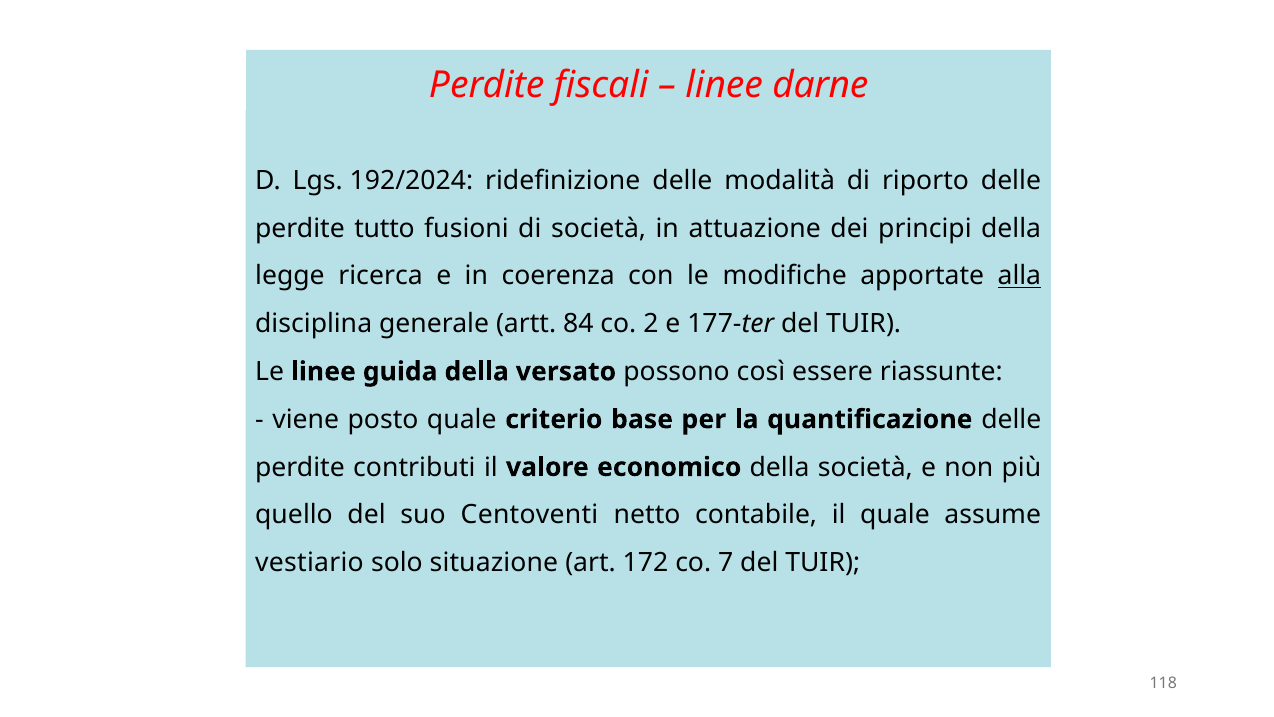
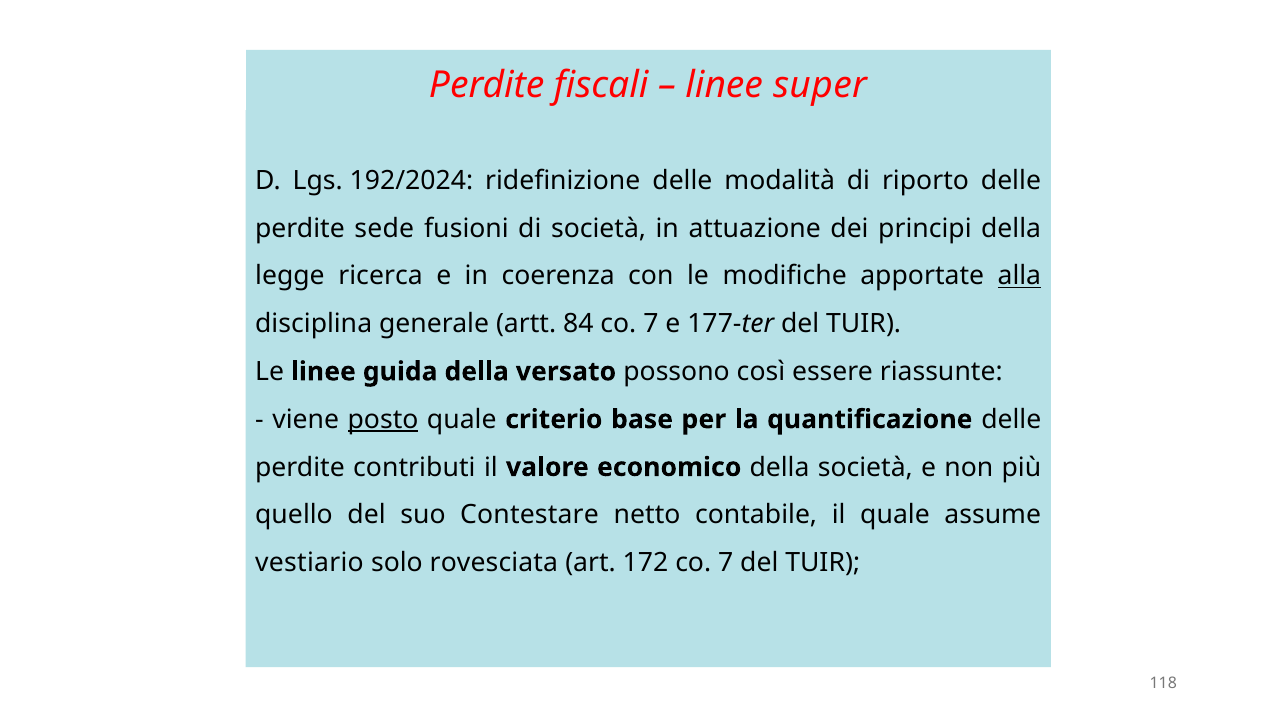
darne: darne -> super (820, 85)
tutto: tutto -> sede (384, 228)
84 co 2: 2 -> 7 (651, 324)
posto underline: none -> present (383, 419)
Centoventi: Centoventi -> Contestare (530, 515)
situazione: situazione -> rovesciata (494, 563)
